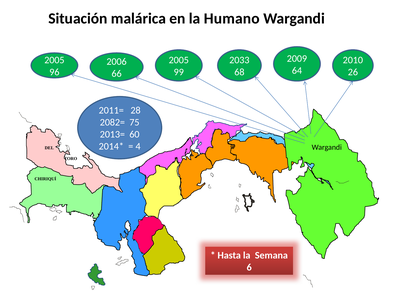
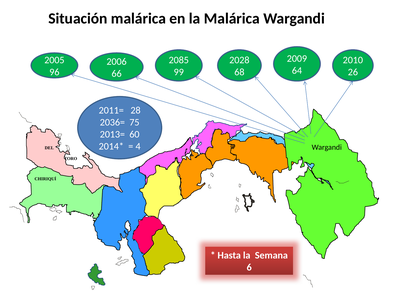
la Humano: Humano -> Malárica (232, 19)
2005: 2005 -> 2085 (179, 60)
2033: 2033 -> 2028 (239, 60)
2082=: 2082= -> 2036= (112, 122)
